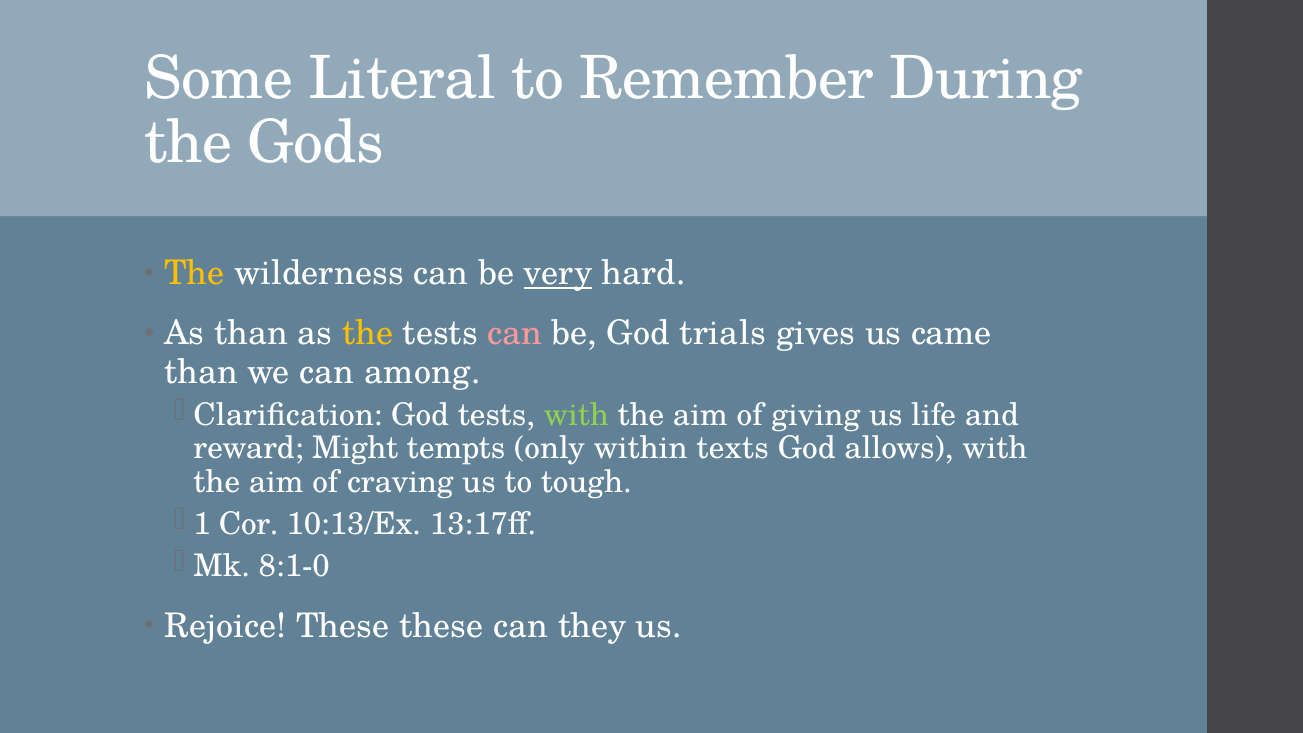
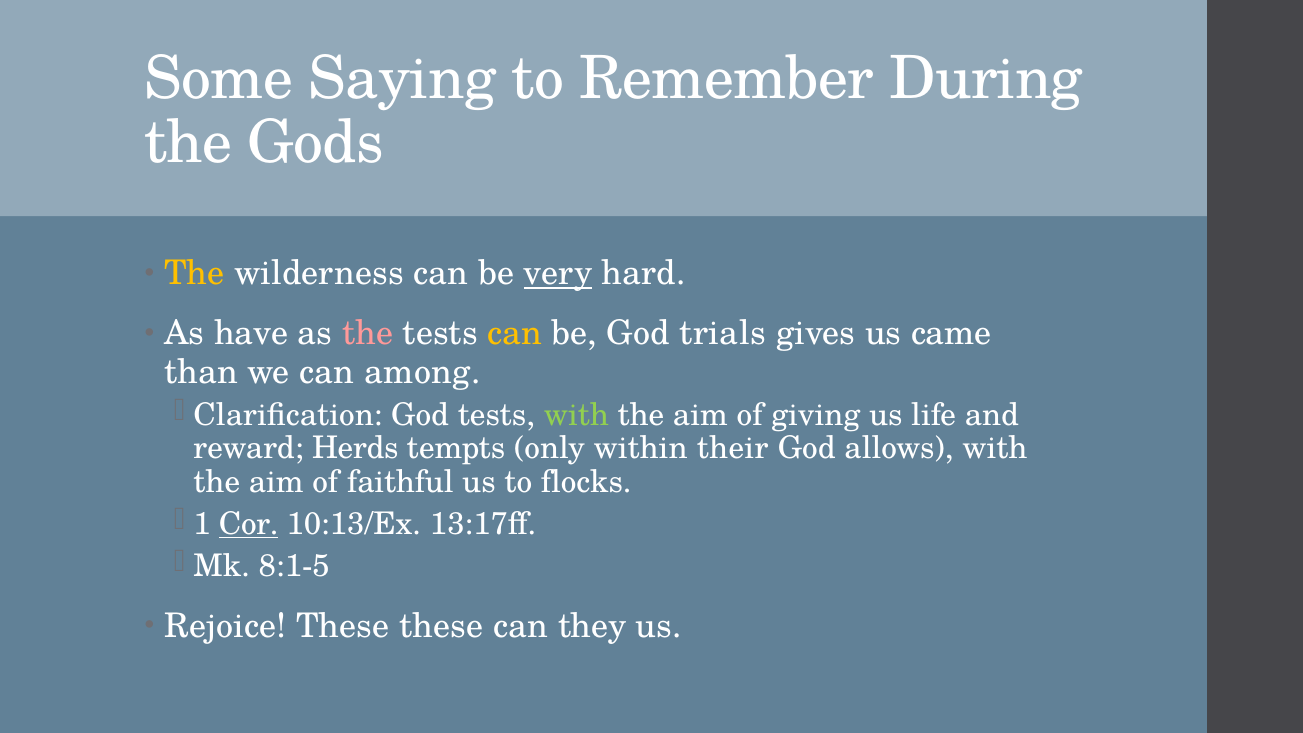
Literal: Literal -> Saying (402, 79)
As than: than -> have (251, 334)
the colour: yellow -> pink (368, 334)
can colour: pink -> yellow (515, 334)
Might: Might -> Herds (355, 449)
texts: texts -> their (733, 449)
craving: craving -> faithful (400, 482)
tough: tough -> flocks (586, 482)
Cor underline: none -> present (249, 524)
8:1-0: 8:1-0 -> 8:1-5 (294, 566)
